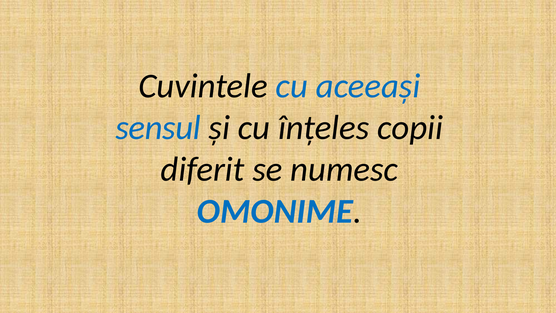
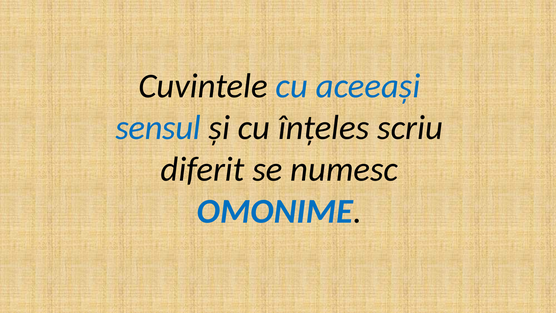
copii: copii -> scriu (410, 128)
